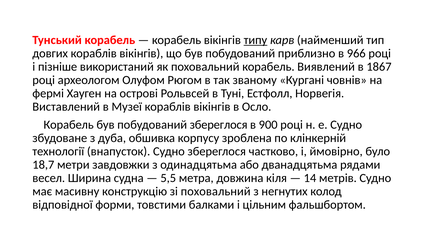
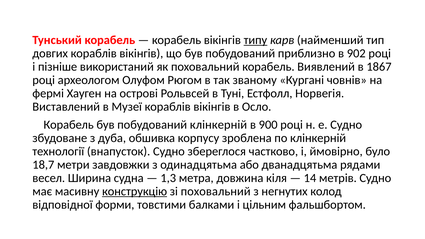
966: 966 -> 902 (356, 53)
побудований збереглося: збереглося -> клінкерній (218, 125)
5,5: 5,5 -> 1,3 (168, 178)
конструкцію underline: none -> present (135, 192)
